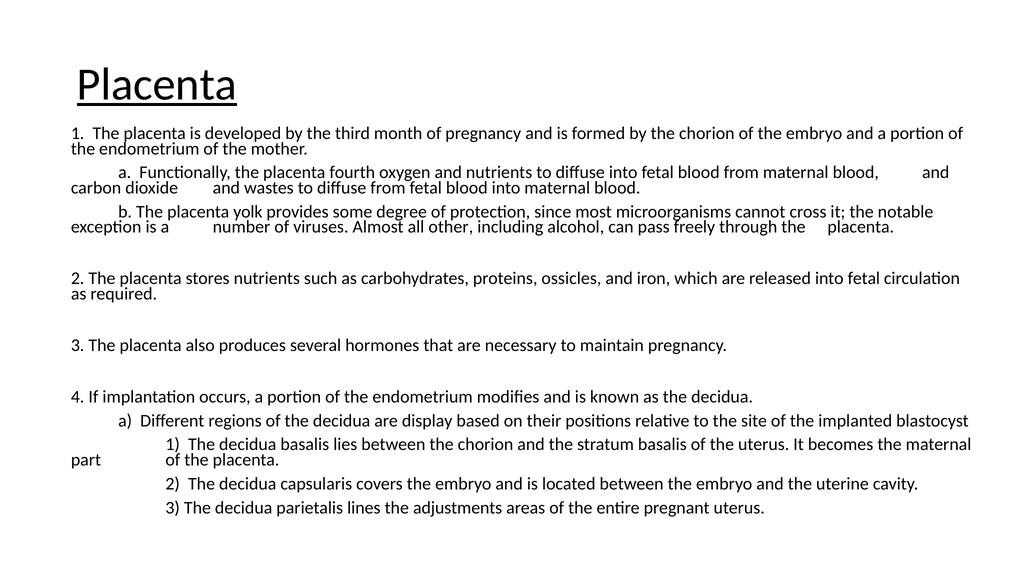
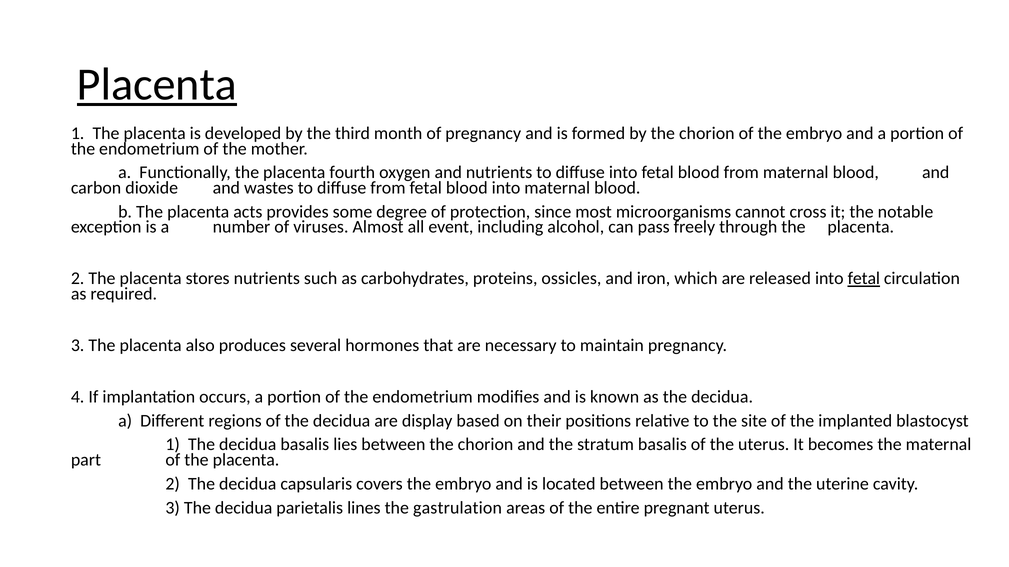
yolk: yolk -> acts (248, 212)
other: other -> event (451, 227)
fetal underline: none -> present (864, 279)
adjustments: adjustments -> gastrulation (458, 508)
